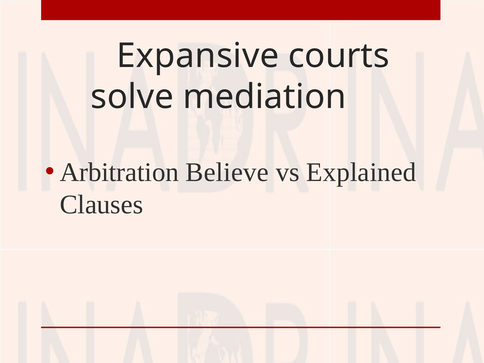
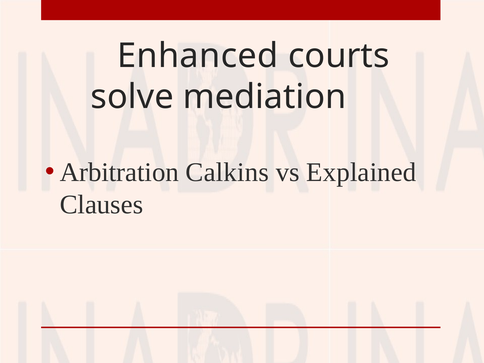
Expansive: Expansive -> Enhanced (198, 56)
Believe: Believe -> Calkins (227, 172)
